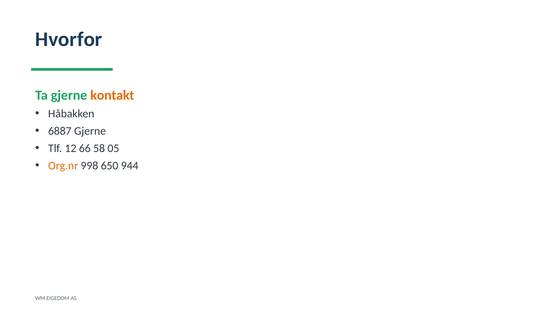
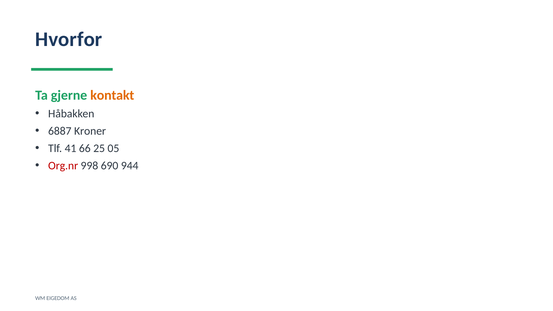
6887 Gjerne: Gjerne -> Kroner (90, 131)
12: 12 -> 41 (71, 148)
58: 58 -> 25 (99, 148)
Org.nr colour: orange -> red (63, 166)
650: 650 -> 690 (110, 166)
